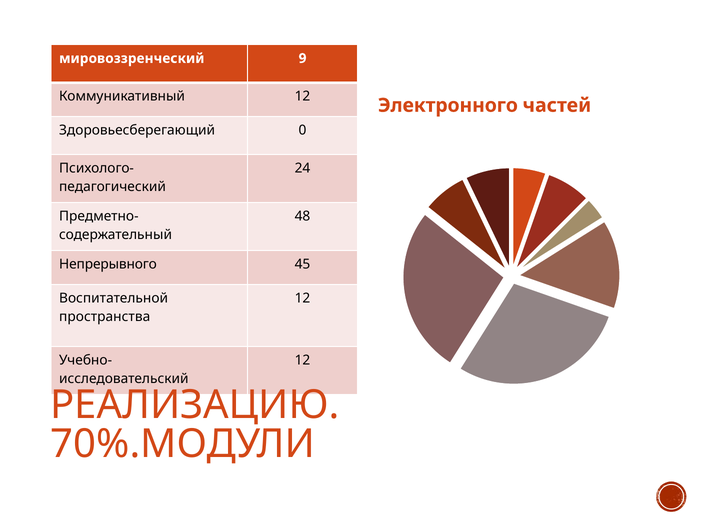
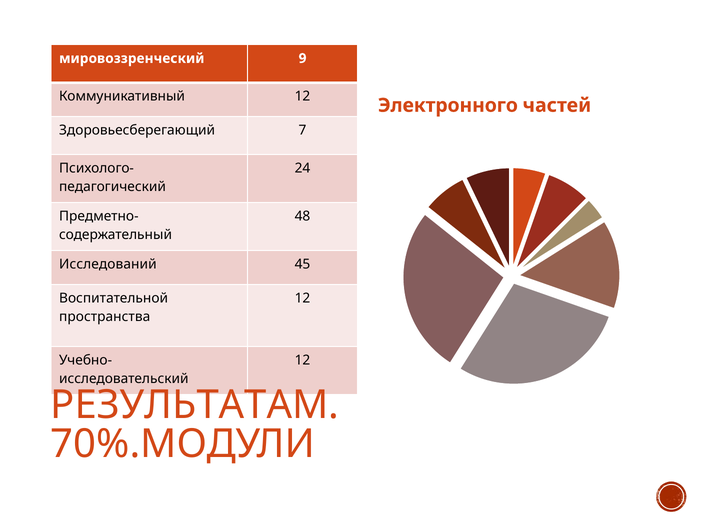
0: 0 -> 7 (303, 130)
Непрерывного: Непрерывного -> Исследований (108, 264)
РЕАЛИЗАЦИЮ: РЕАЛИЗАЦИЮ -> РЕЗУЛЬТАТАМ (195, 405)
